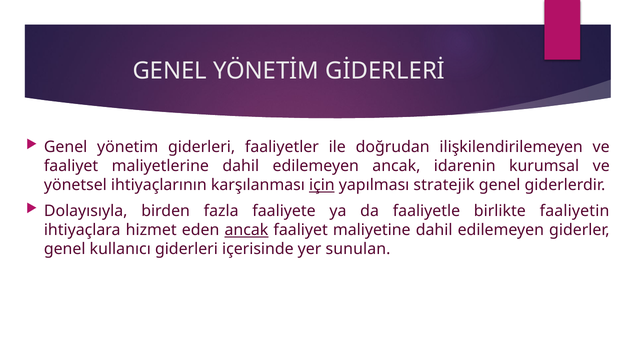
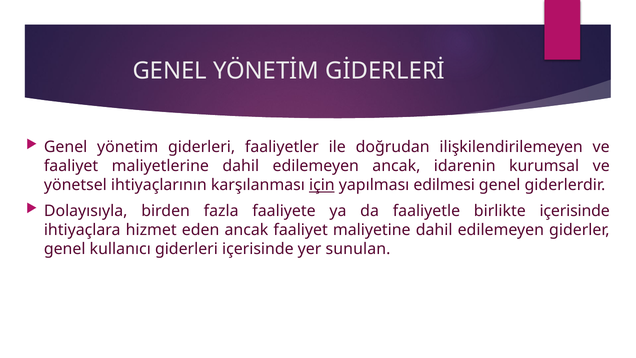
stratejik: stratejik -> edilmesi (444, 185)
birlikte faaliyetin: faaliyetin -> içerisinde (575, 211)
ancak underline: present -> none (246, 230)
